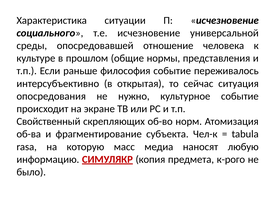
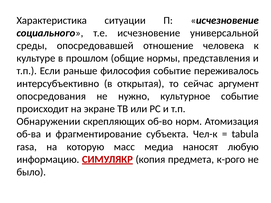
ситуация: ситуация -> аргумент (239, 84)
Свойственный: Свойственный -> Обнаружении (48, 122)
